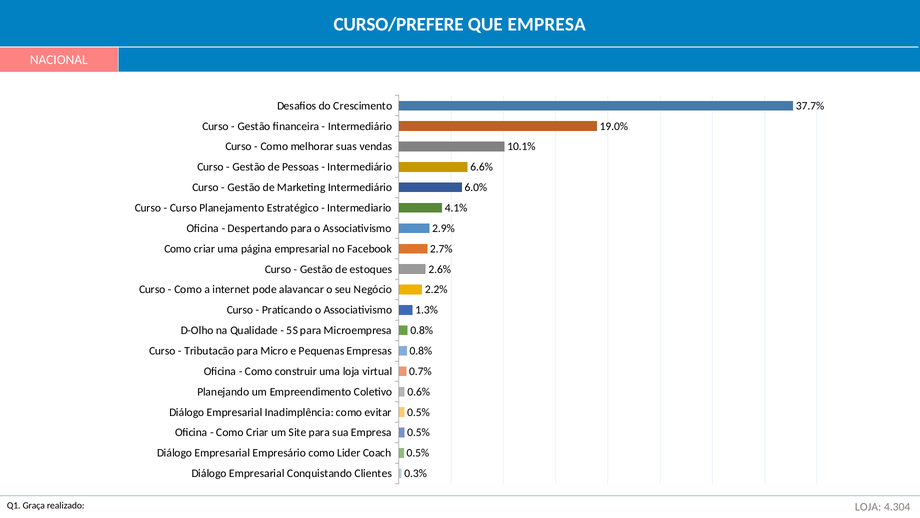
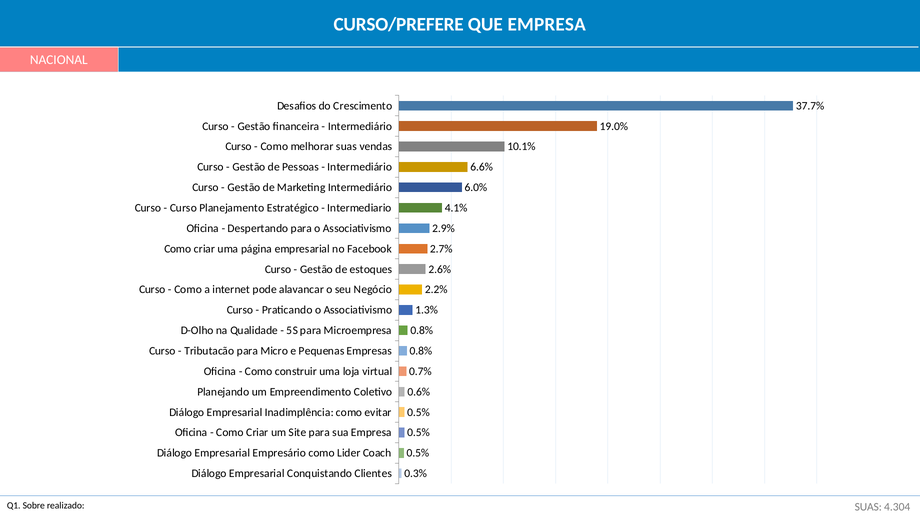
Graça: Graça -> Sobre (34, 505)
LOJA: LOJA -> SUAS (868, 507)
